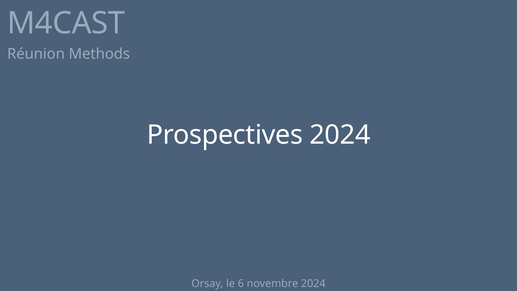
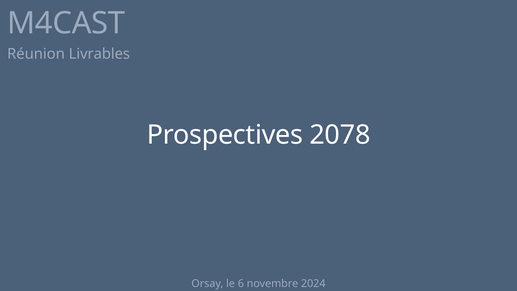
Methods: Methods -> Livrables (99, 54)
Prospectives 2024: 2024 -> 2078 (340, 135)
